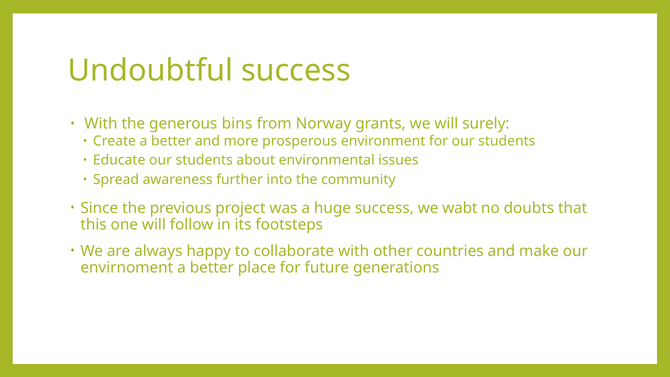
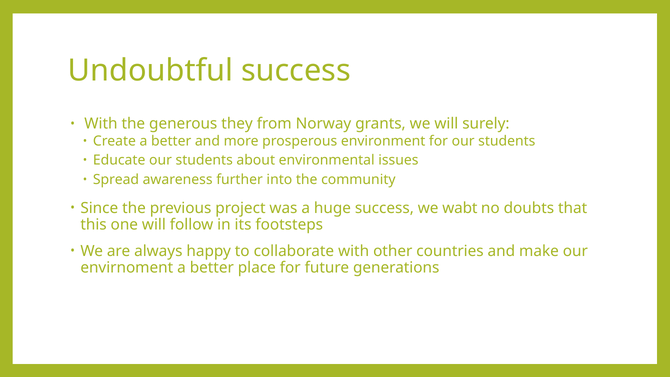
bins: bins -> they (237, 124)
